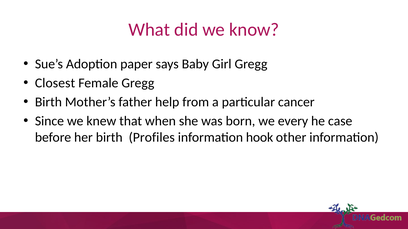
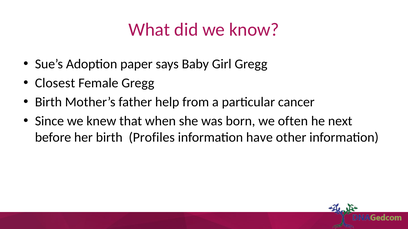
every: every -> often (293, 121)
case: case -> next (340, 121)
hook: hook -> have (259, 138)
